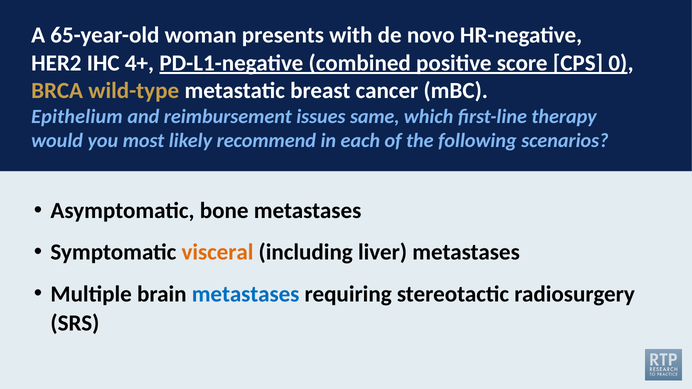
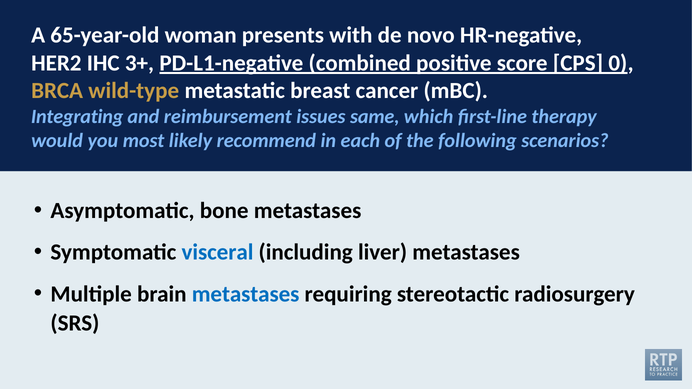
4+: 4+ -> 3+ (139, 63)
Epithelium: Epithelium -> Integrating (77, 116)
visceral colour: orange -> blue (217, 253)
